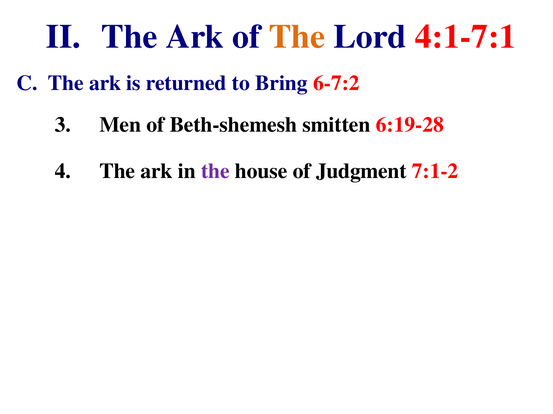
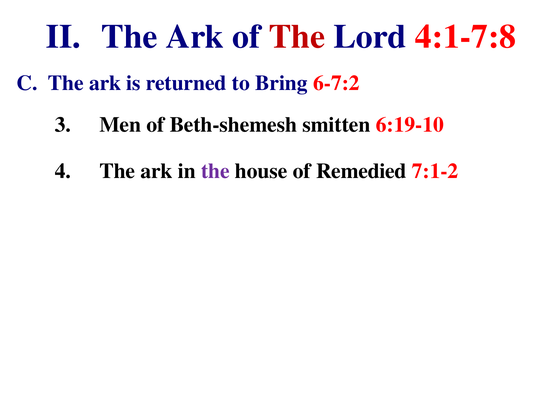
The colour: orange -> red (297, 37)
4:1-7:1: 4:1-7:1 -> 4:1-7:8 (466, 37)
6:19-28: 6:19-28 -> 6:19-10 (410, 125)
Judgment: Judgment -> Remedied (361, 171)
